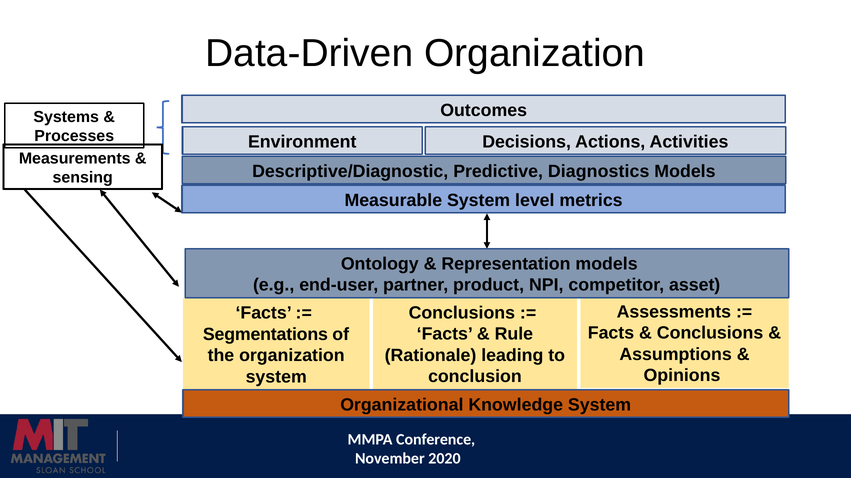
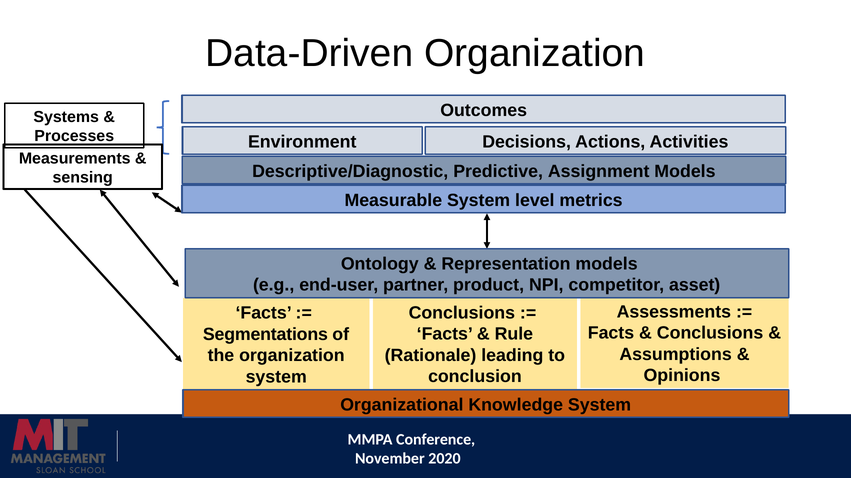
Diagnostics: Diagnostics -> Assignment (599, 171)
